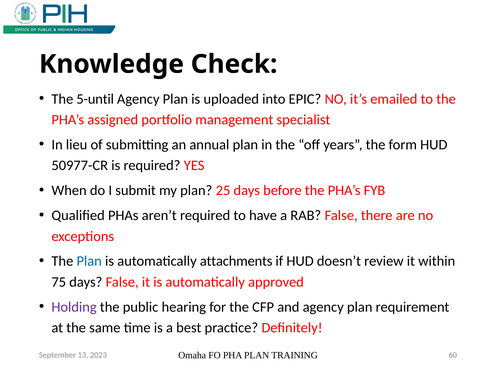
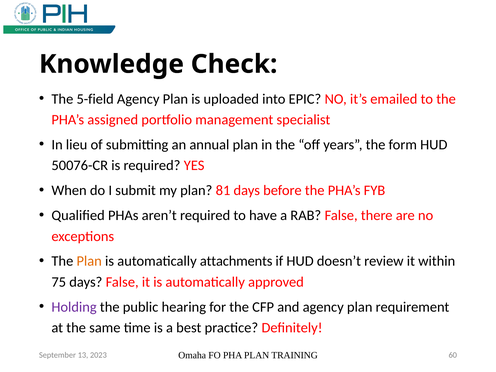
5-until: 5-until -> 5-field (95, 99)
50977-CR: 50977-CR -> 50076-CR (80, 166)
25: 25 -> 81 (223, 190)
Plan colour: blue -> orange (89, 261)
